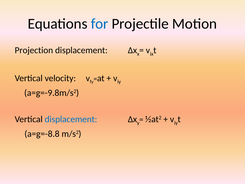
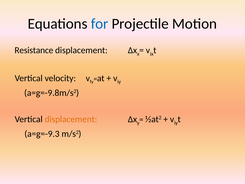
Projection: Projection -> Resistance (34, 50)
displacement colour: blue -> orange (71, 119)
a=g=-8.8: a=g=-8.8 -> a=g=-9.3 (42, 134)
